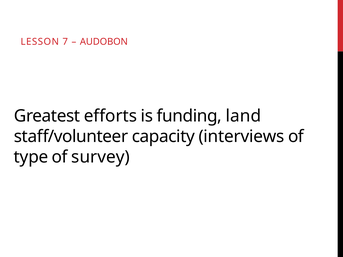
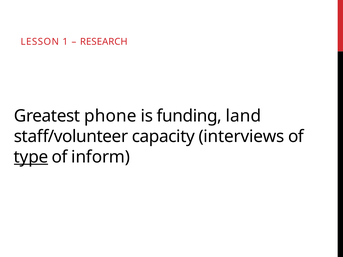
7: 7 -> 1 (65, 42)
AUDOBON: AUDOBON -> RESEARCH (104, 42)
efforts: efforts -> phone (110, 116)
type underline: none -> present (31, 157)
survey: survey -> inform (101, 157)
